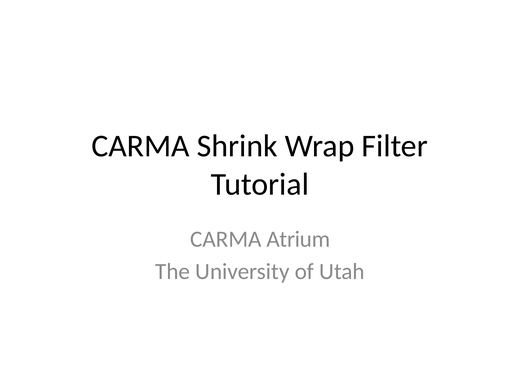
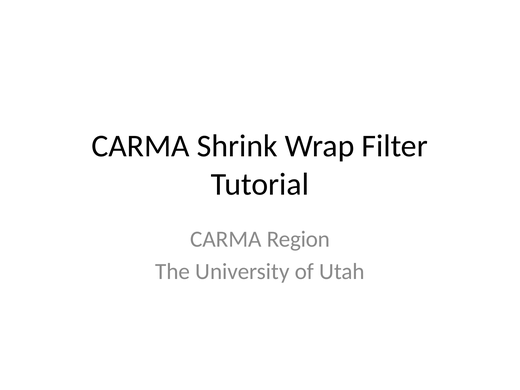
Atrium: Atrium -> Region (298, 239)
